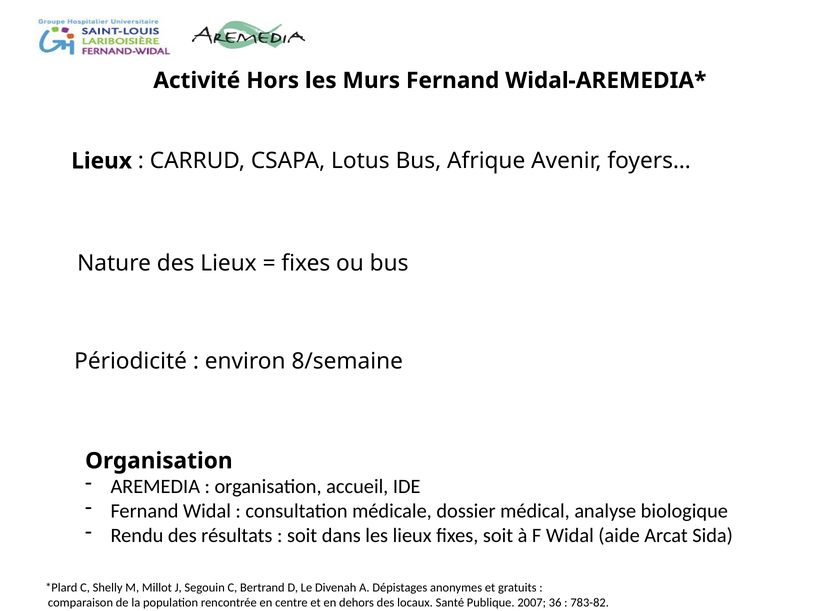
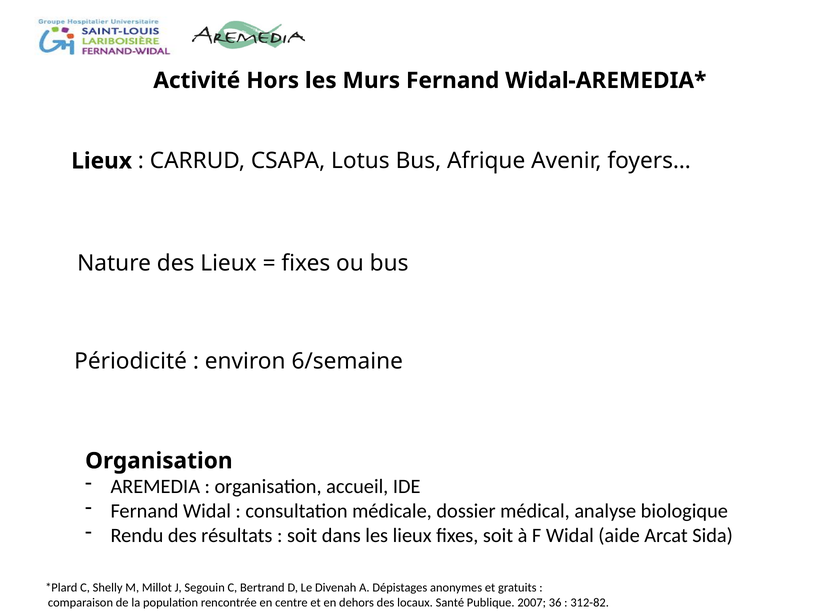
8/semaine: 8/semaine -> 6/semaine (347, 361)
783-82: 783-82 -> 312-82 (590, 602)
